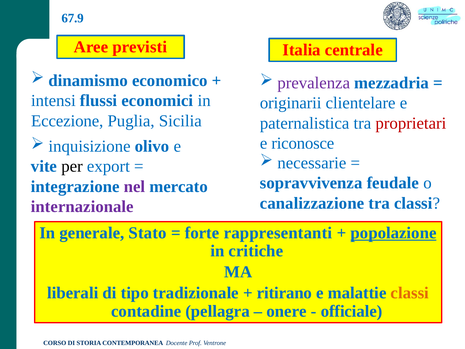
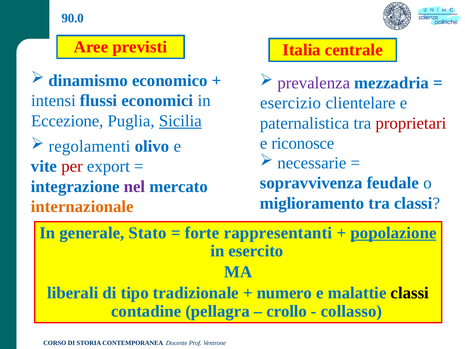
67.9: 67.9 -> 90.0 (73, 18)
originarii: originarii -> esercizio (291, 103)
Sicilia underline: none -> present (180, 121)
inquisizione: inquisizione -> regolamenti (89, 146)
per colour: black -> red (72, 166)
canalizzazione: canalizzazione -> miglioramento (312, 203)
internazionale colour: purple -> orange (82, 207)
critiche: critiche -> esercito (256, 251)
ritirano: ritirano -> numero (284, 293)
classi colour: orange -> black (410, 293)
onere: onere -> crollo (287, 311)
officiale: officiale -> collasso (351, 311)
